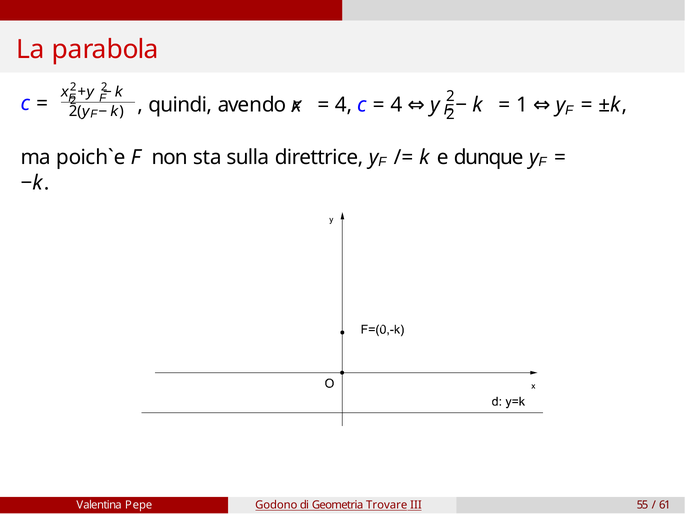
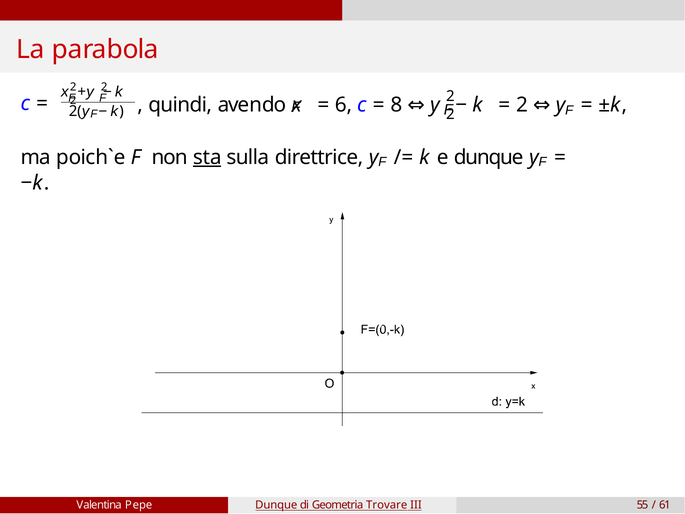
4: 4 -> 6 (343, 105)
4: 4 -> 8 (396, 105)
1: 1 -> 2 (522, 105)
sta underline: none -> present (207, 157)
Pepe Godono: Godono -> Dunque (276, 505)
